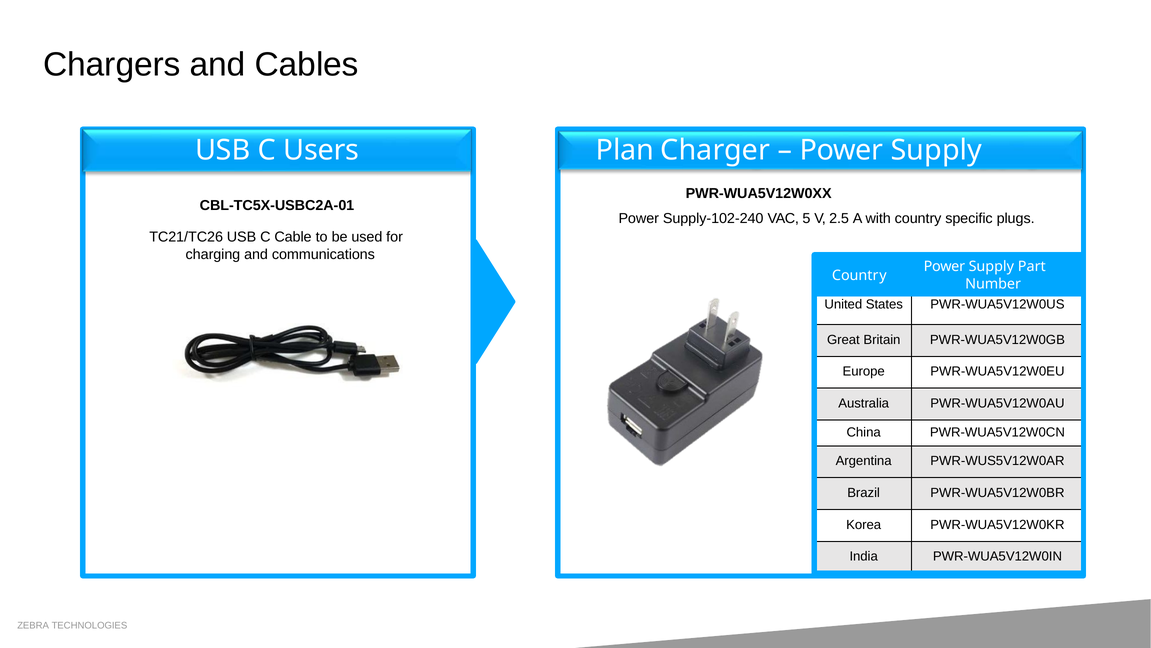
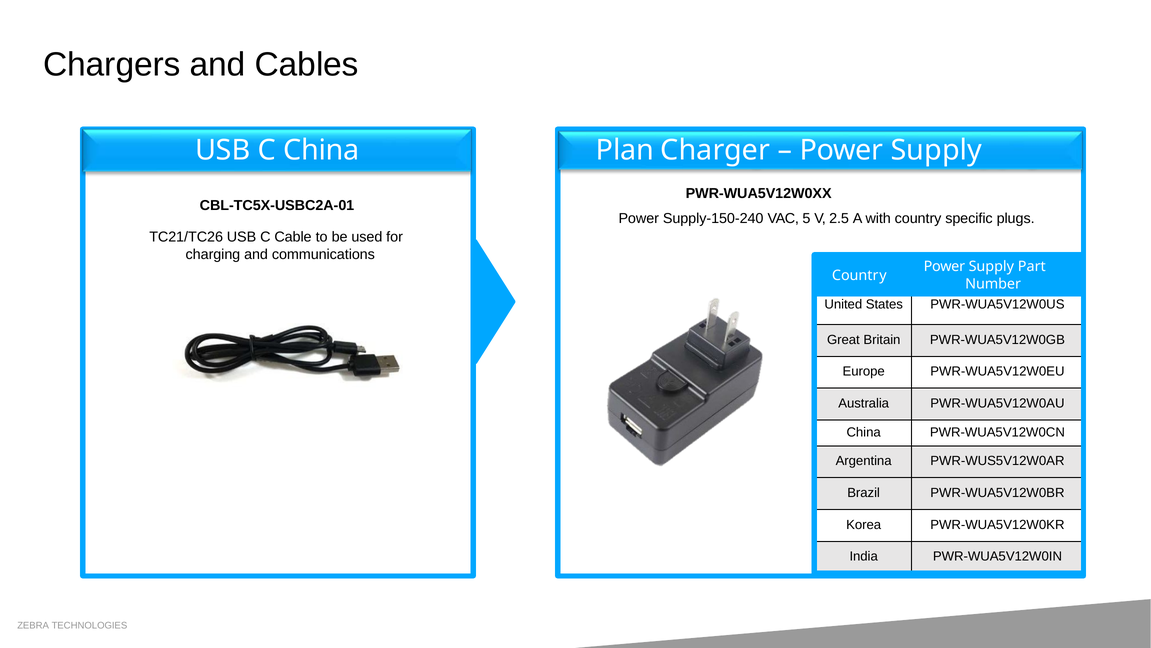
C Users: Users -> China (321, 150)
Supply-102-240: Supply-102-240 -> Supply-150-240 (713, 218)
